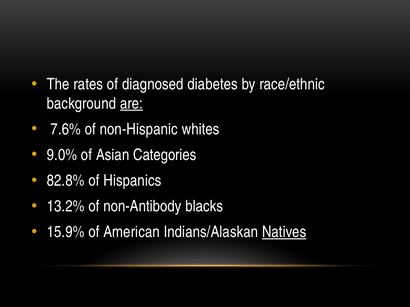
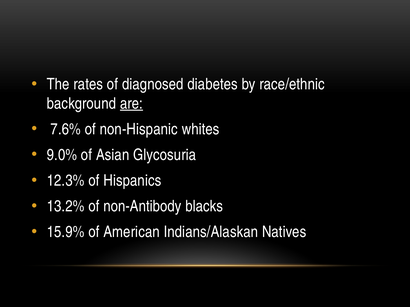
Categories: Categories -> Glycosuria (165, 155)
82.8%: 82.8% -> 12.3% (66, 181)
Natives underline: present -> none (284, 232)
